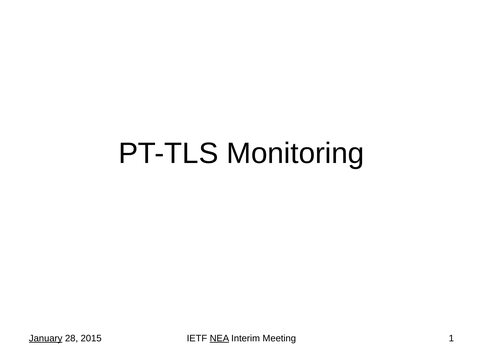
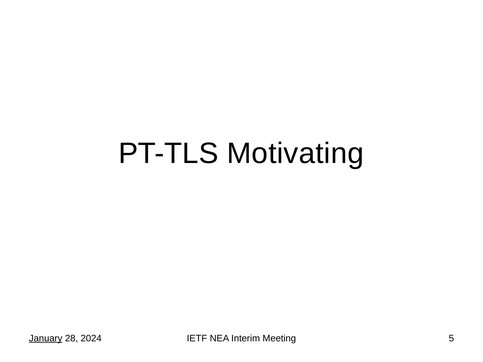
Monitoring: Monitoring -> Motivating (295, 153)
2015: 2015 -> 2024 (91, 339)
NEA underline: present -> none (219, 339)
1: 1 -> 5 (451, 339)
